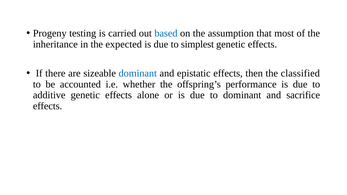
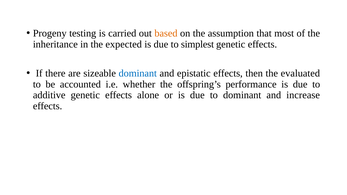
based colour: blue -> orange (166, 33)
classified: classified -> evaluated (300, 73)
sacrifice: sacrifice -> increase (303, 95)
